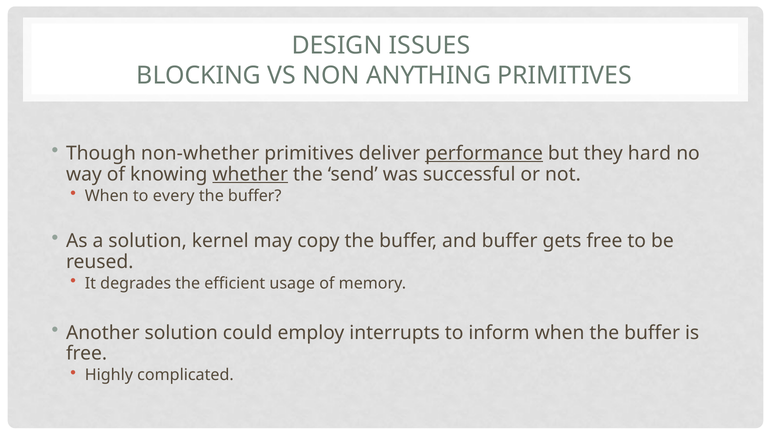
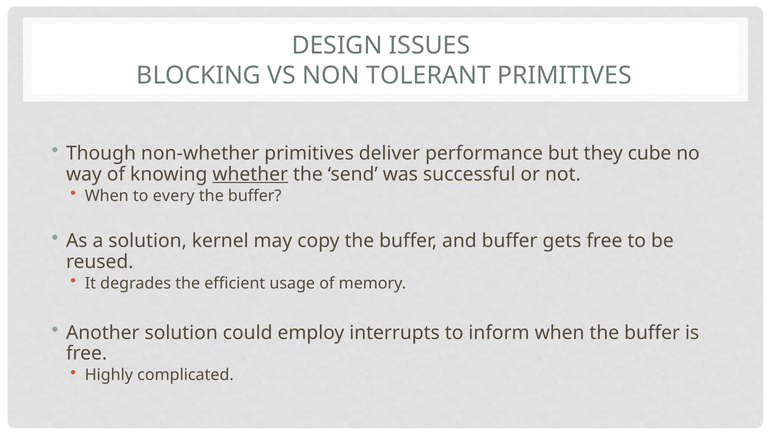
ANYTHING: ANYTHING -> TOLERANT (429, 75)
performance underline: present -> none (484, 153)
hard: hard -> cube (650, 153)
